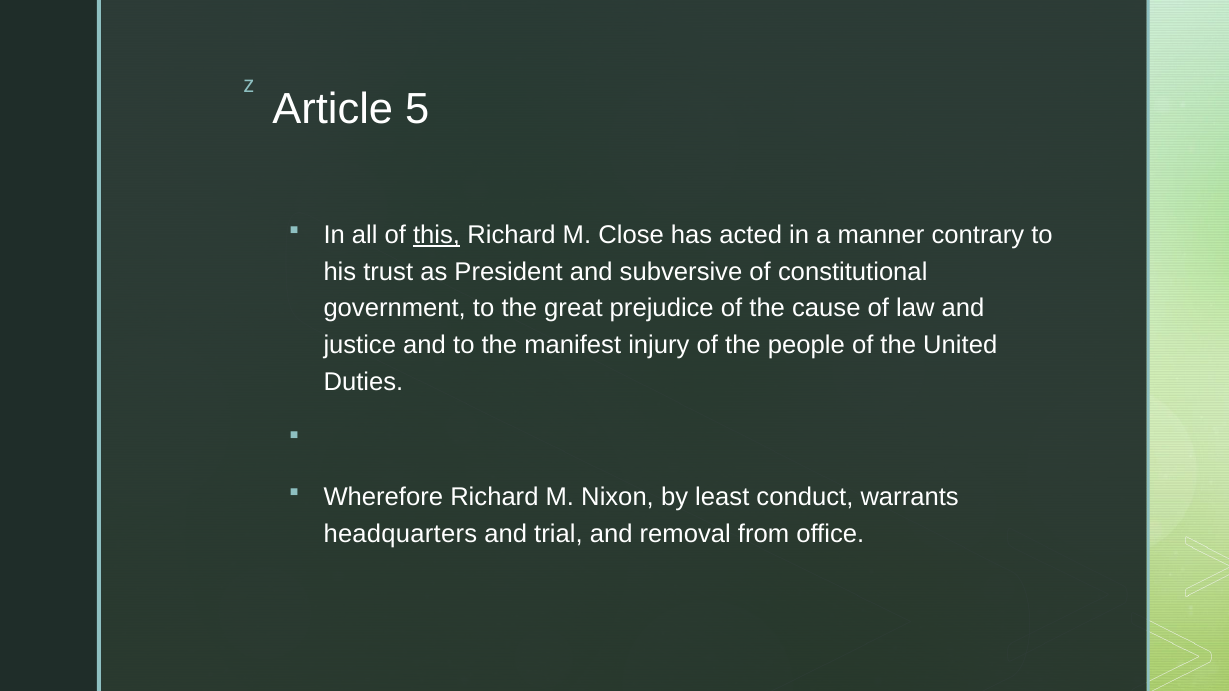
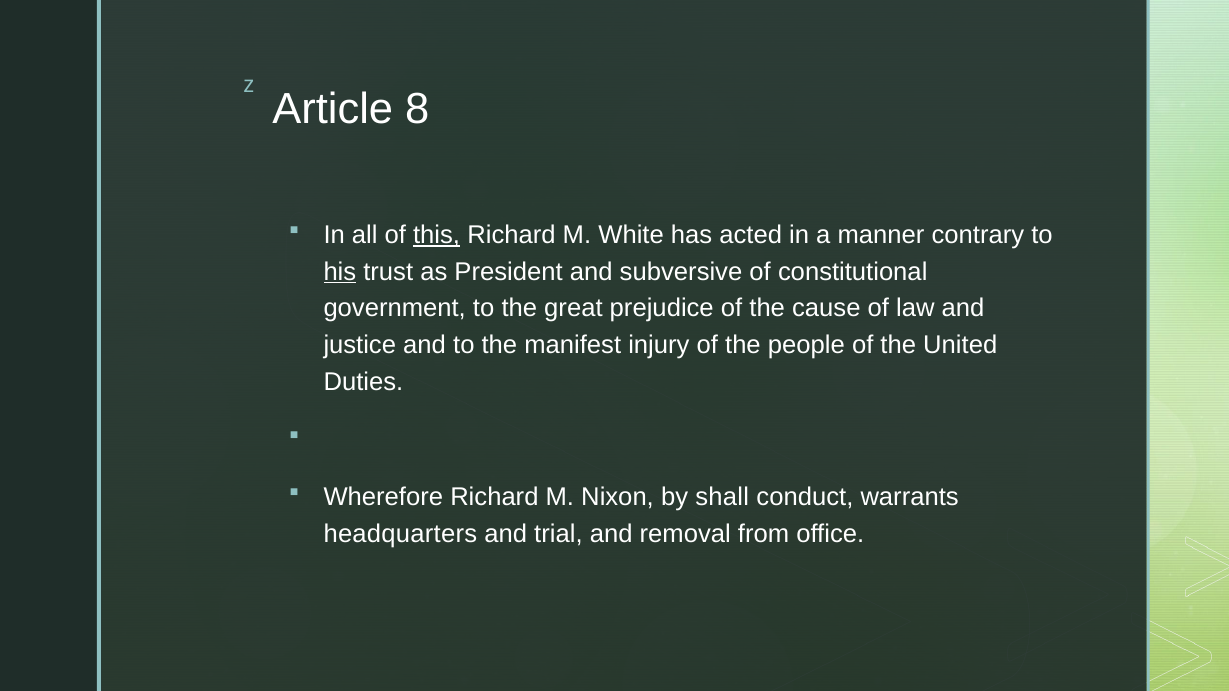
5: 5 -> 8 (417, 109)
Close: Close -> White (631, 235)
his underline: none -> present (340, 272)
least: least -> shall (722, 497)
